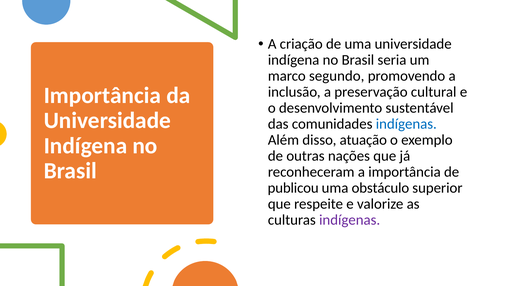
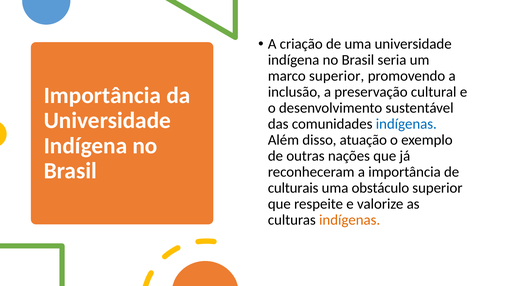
marco segundo: segundo -> superior (337, 76)
publicou: publicou -> culturais (293, 188)
indígenas colour: purple -> orange (350, 220)
